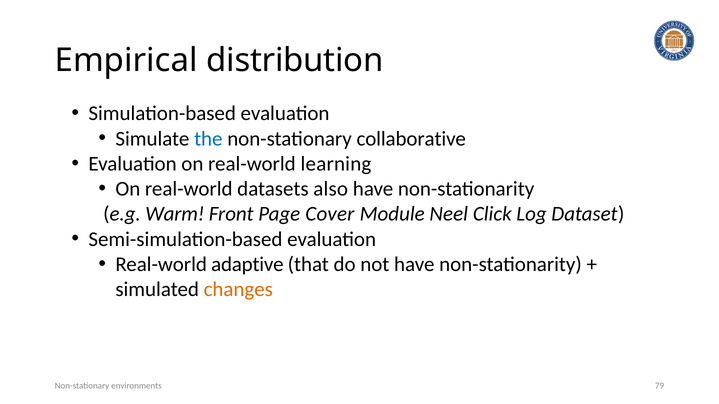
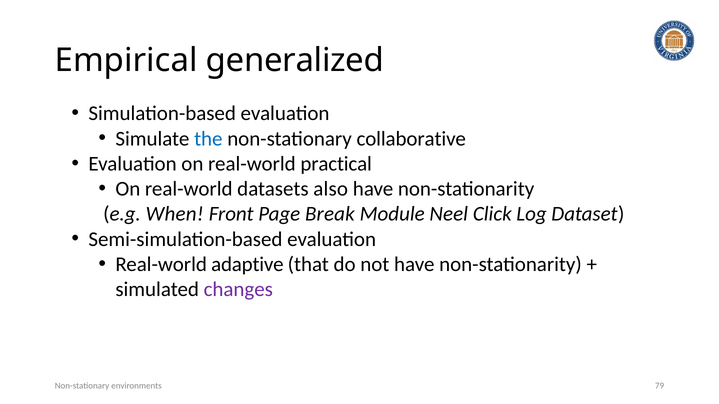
distribution: distribution -> generalized (295, 60)
learning: learning -> practical (336, 164)
Warm: Warm -> When (175, 214)
Cover: Cover -> Break (330, 214)
changes colour: orange -> purple (238, 290)
